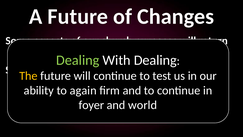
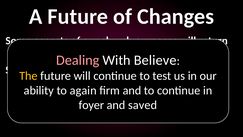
Dealing colour: light green -> pink (78, 60)
With Dealing: Dealing -> Believe (155, 60)
world: world -> saved (143, 105)
